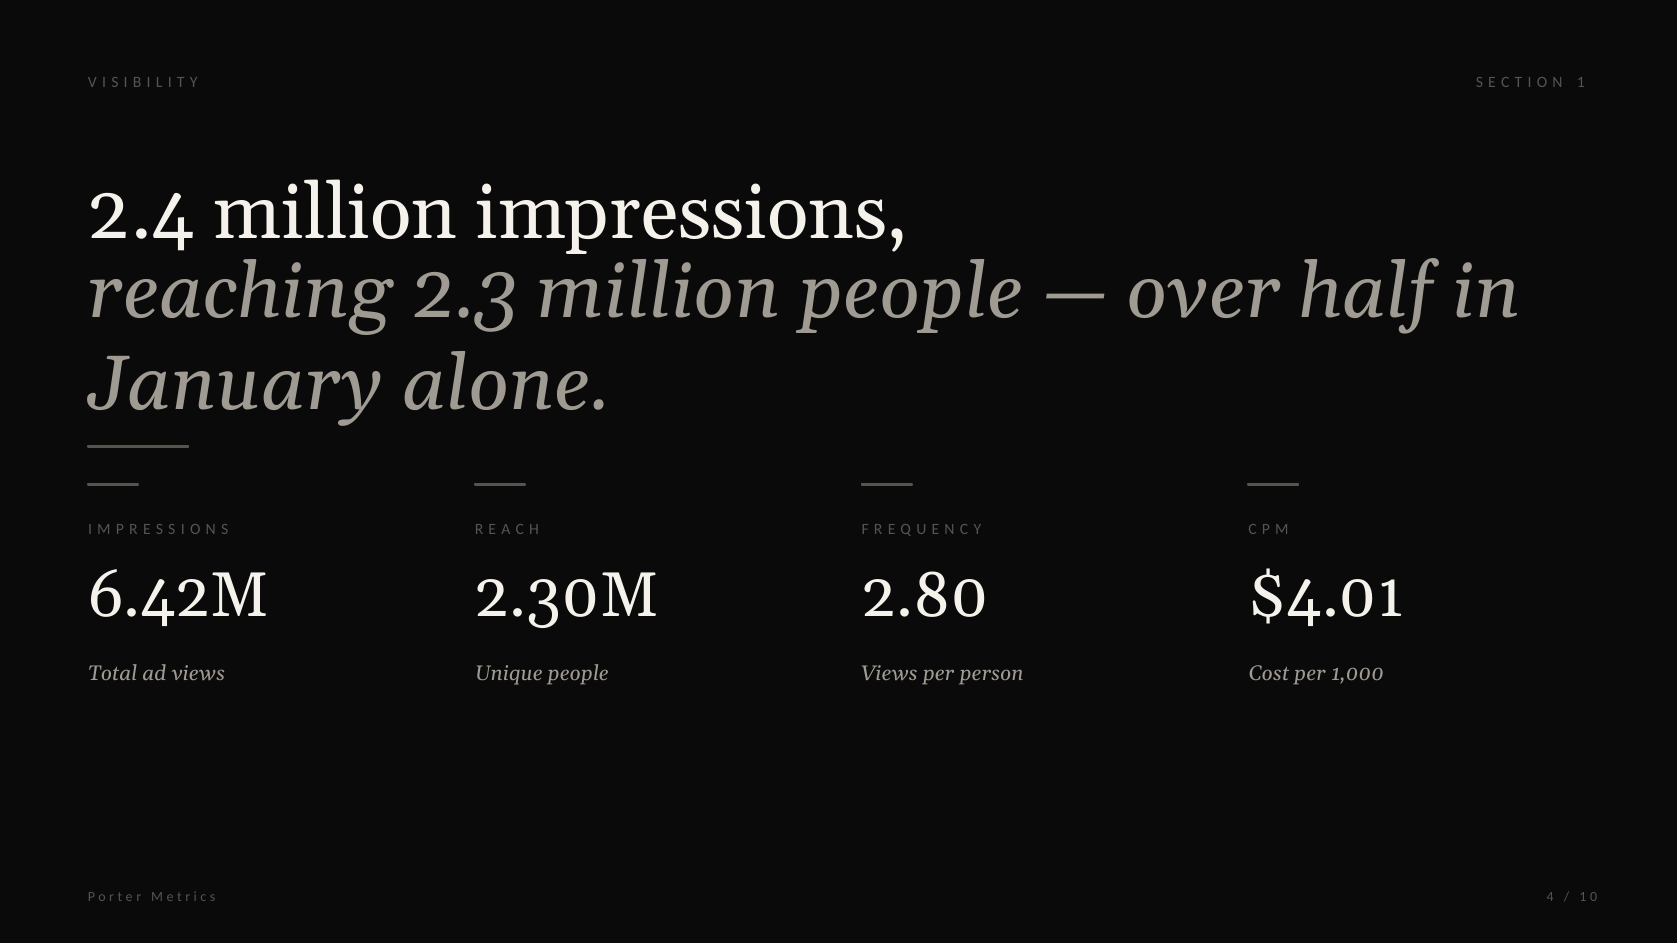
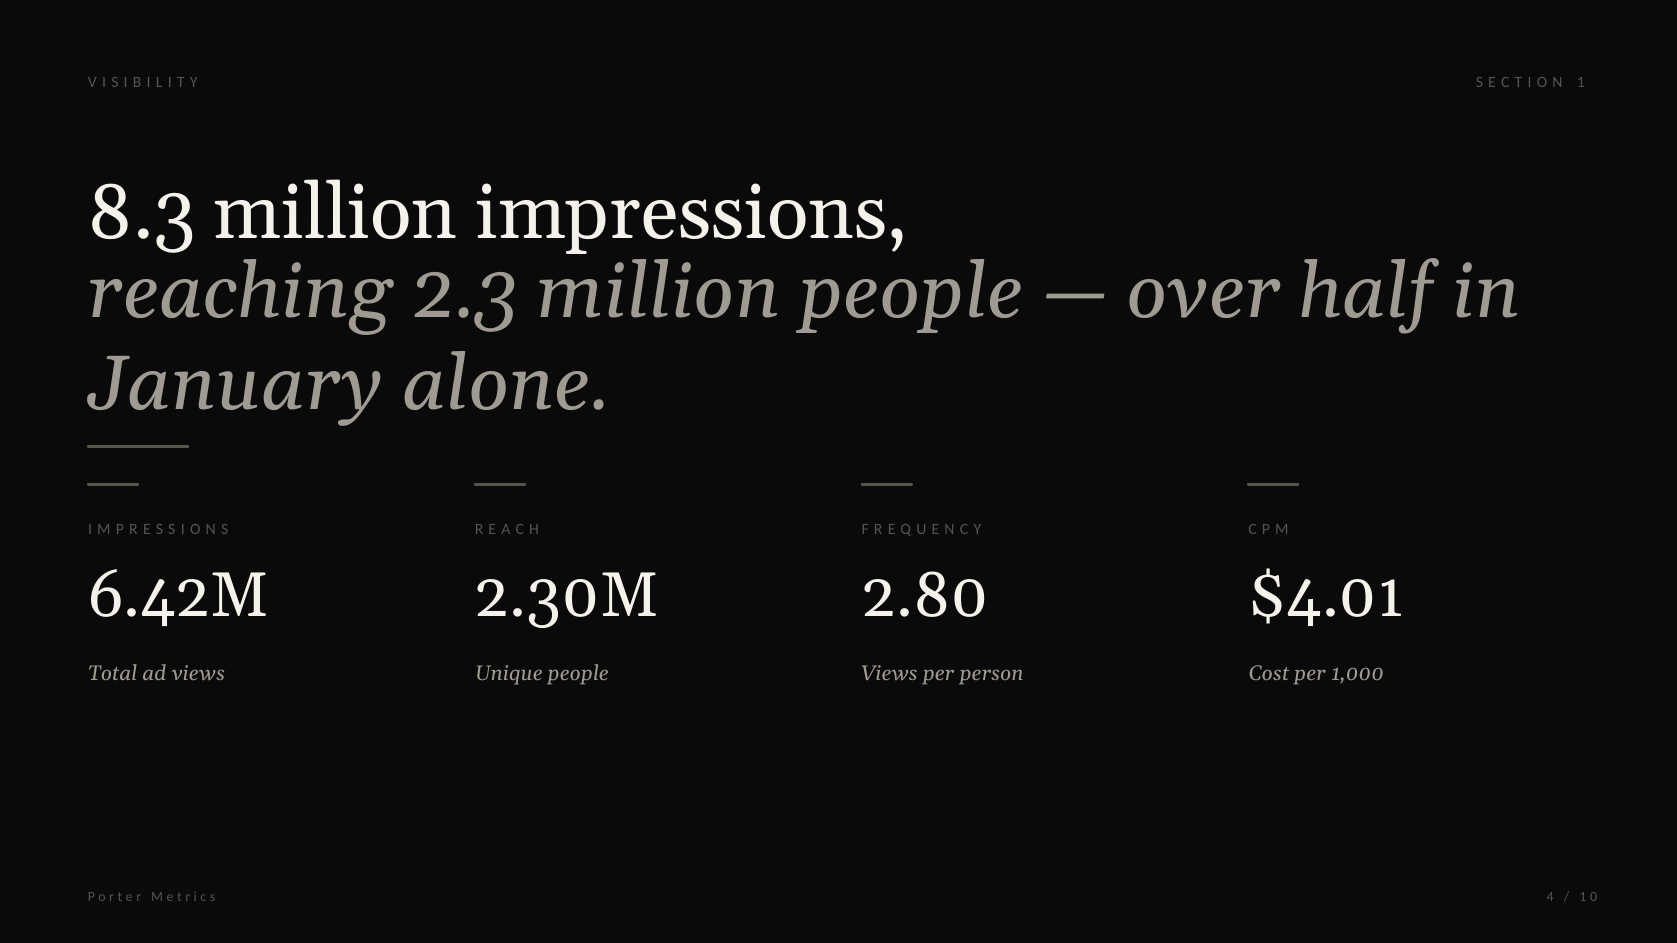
2.4: 2.4 -> 8.3 (142, 213)
